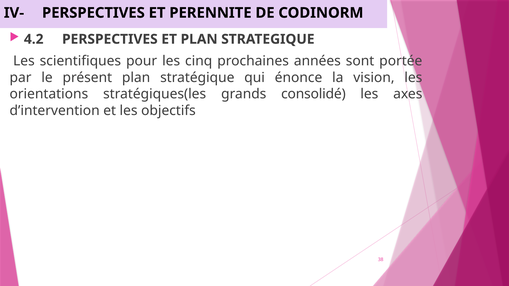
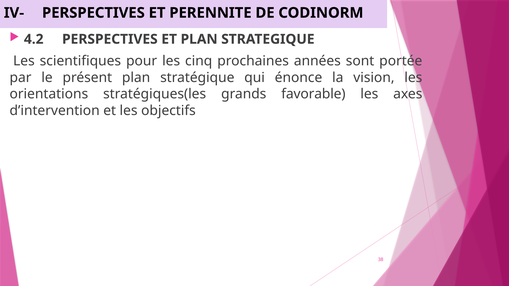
consolidé: consolidé -> favorable (313, 94)
